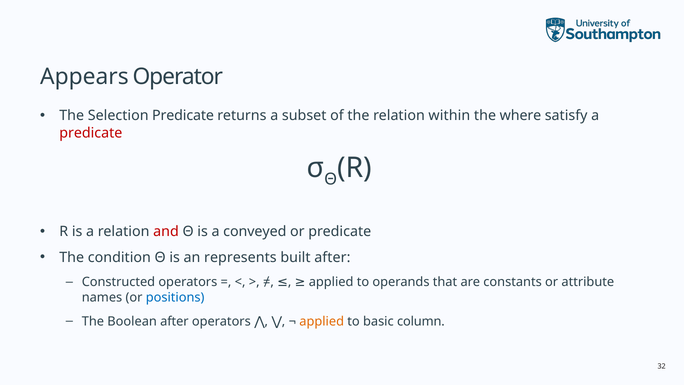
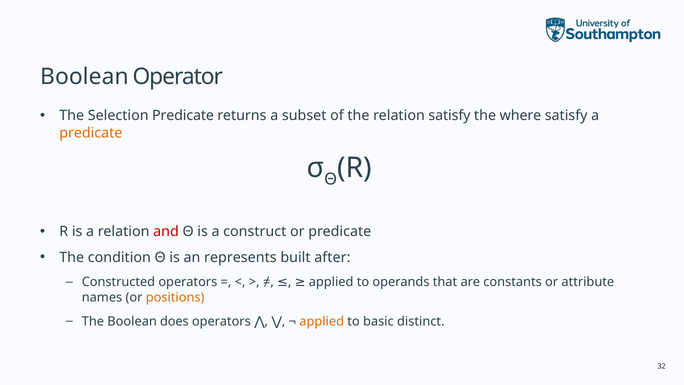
Appears: Appears -> Boolean (84, 77)
relation within: within -> satisfy (449, 116)
predicate colour: red -> orange (91, 133)
conveyed: conveyed -> construct (255, 231)
positions colour: blue -> orange (175, 297)
Boolean after: after -> does (174, 321)
column: column -> distinct (421, 321)
